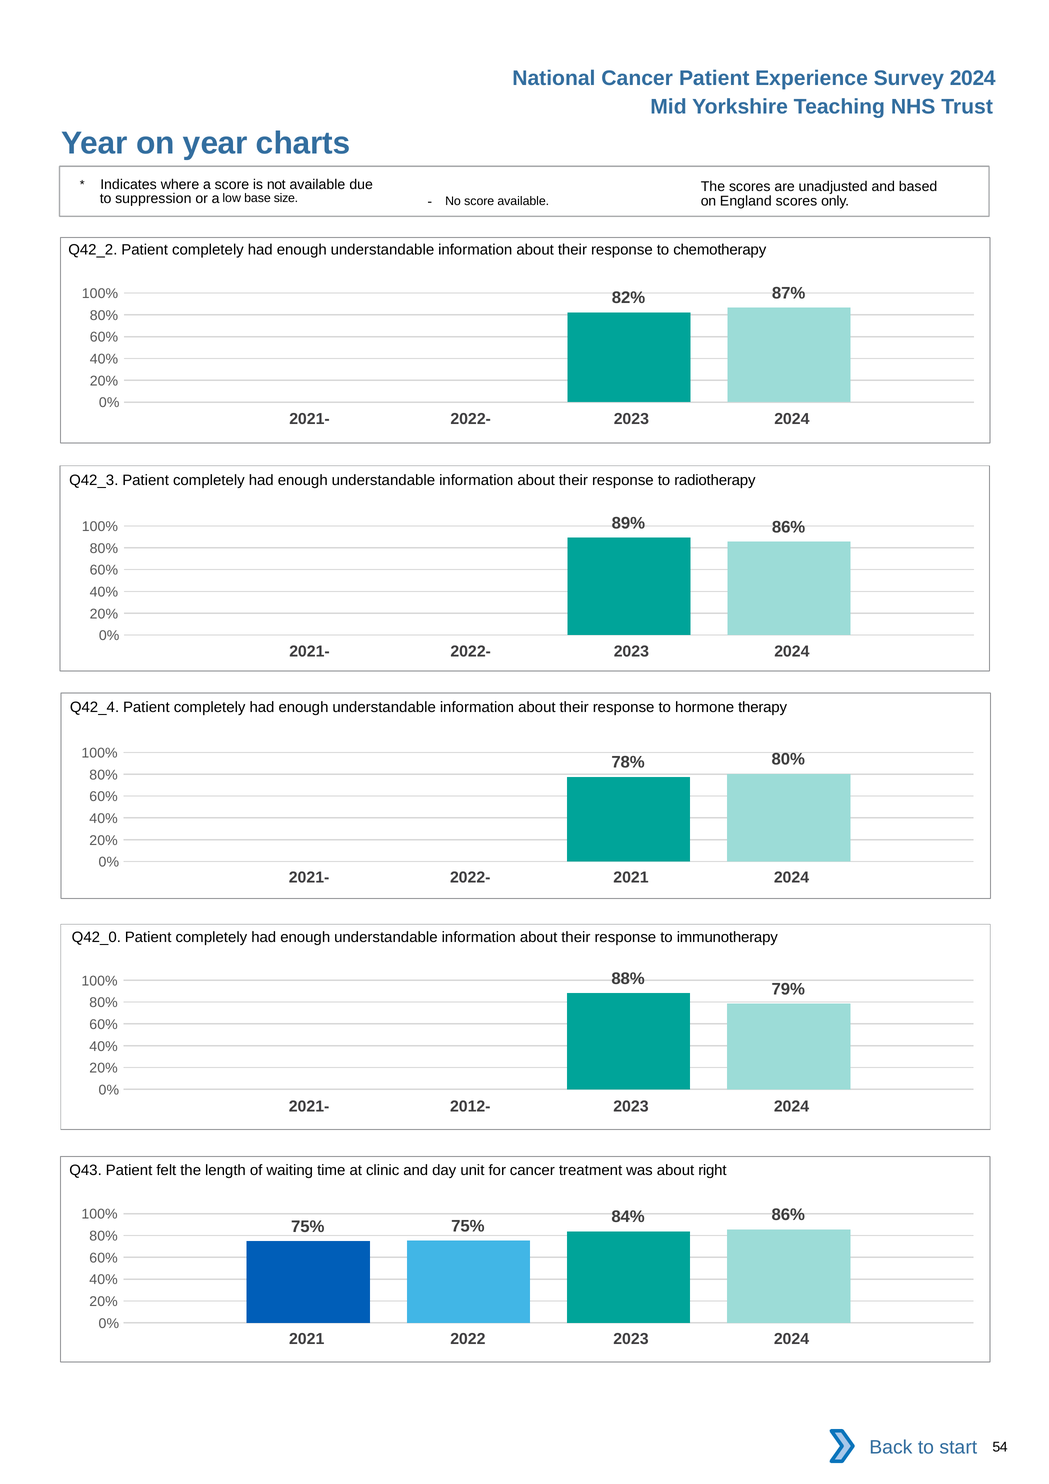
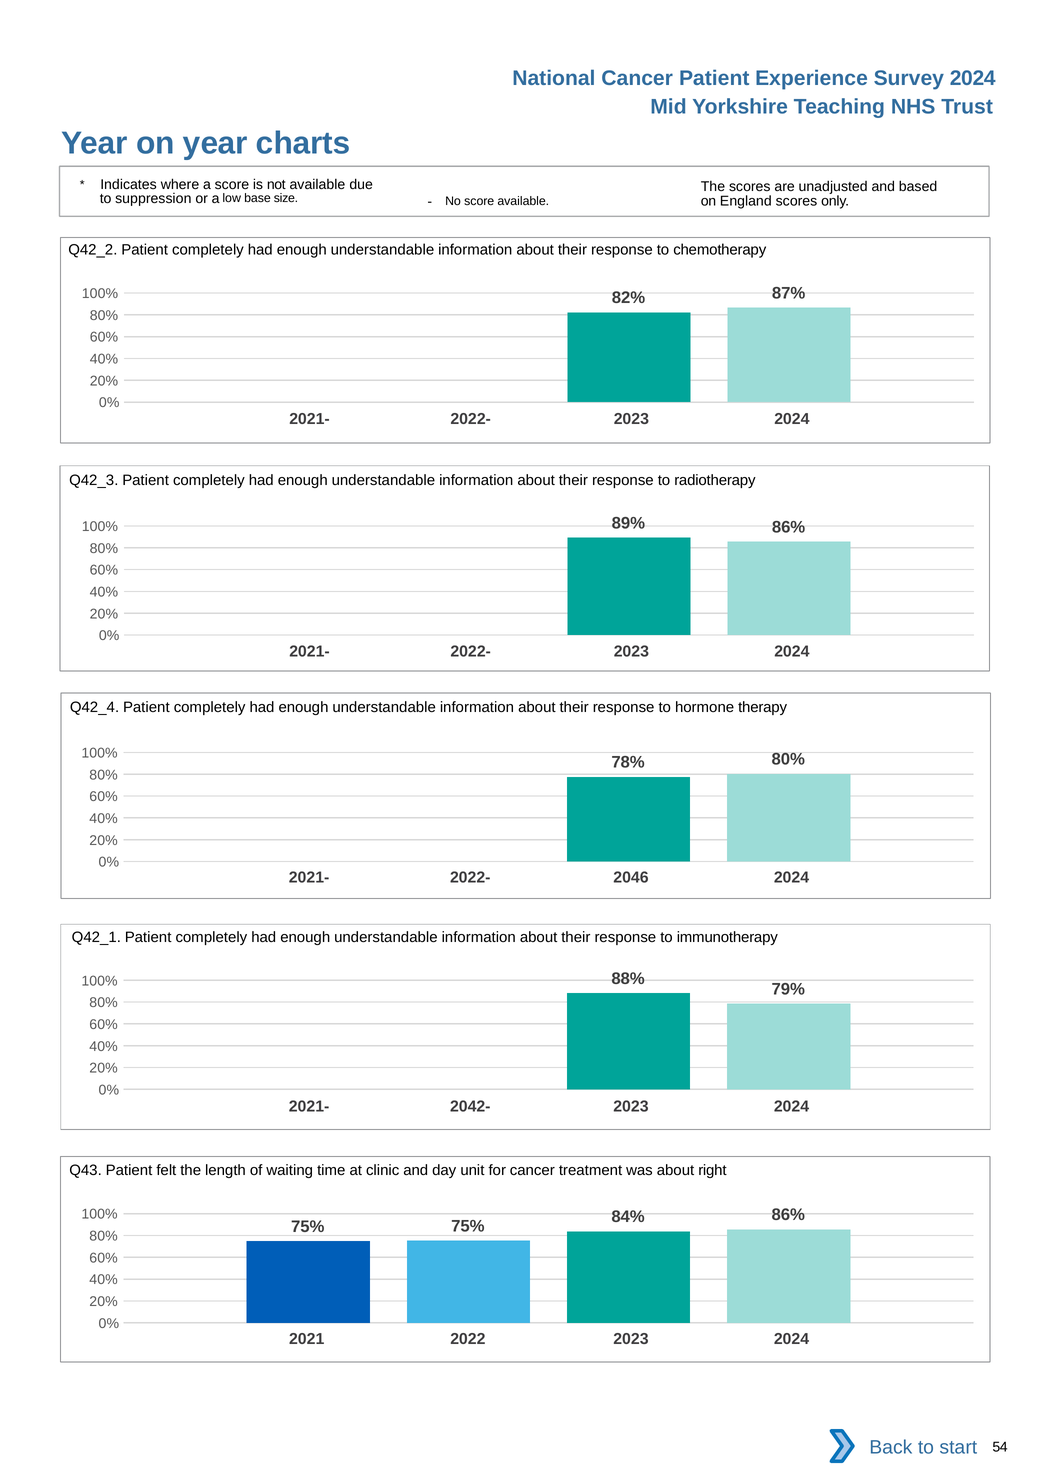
2022- 2021: 2021 -> 2046 (631, 878)
Q42_0: Q42_0 -> Q42_1 (96, 937)
2012-: 2012- -> 2042- (470, 1107)
